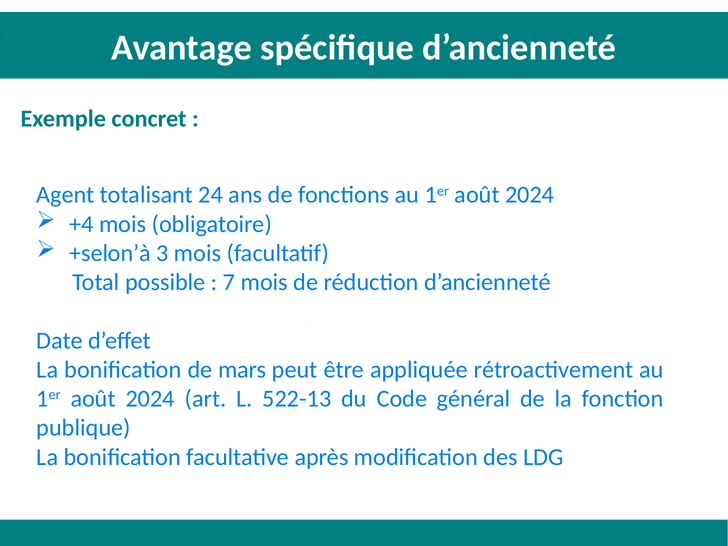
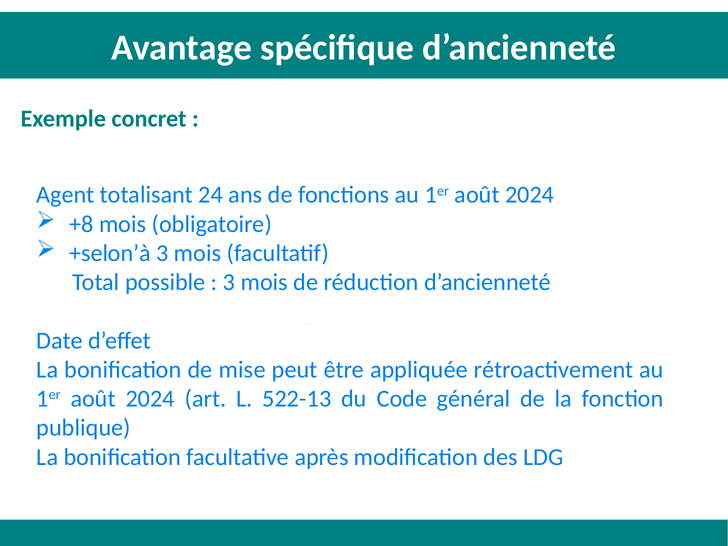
+4: +4 -> +8 (81, 224)
7: 7 -> 3 (229, 282)
mars: mars -> mise (242, 370)
